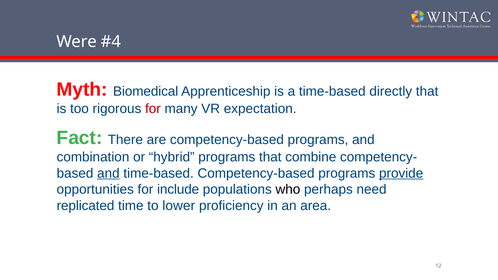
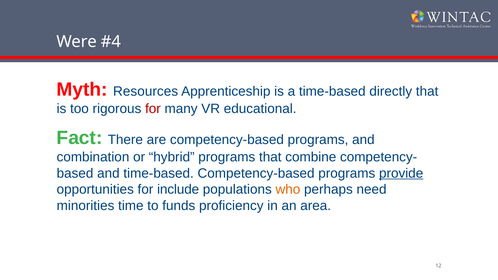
Biomedical: Biomedical -> Resources (146, 91)
expectation: expectation -> educational (260, 109)
and underline: present -> none (108, 173)
who colour: black -> orange (288, 190)
replicated: replicated -> minorities (85, 206)
lower: lower -> funds (179, 206)
